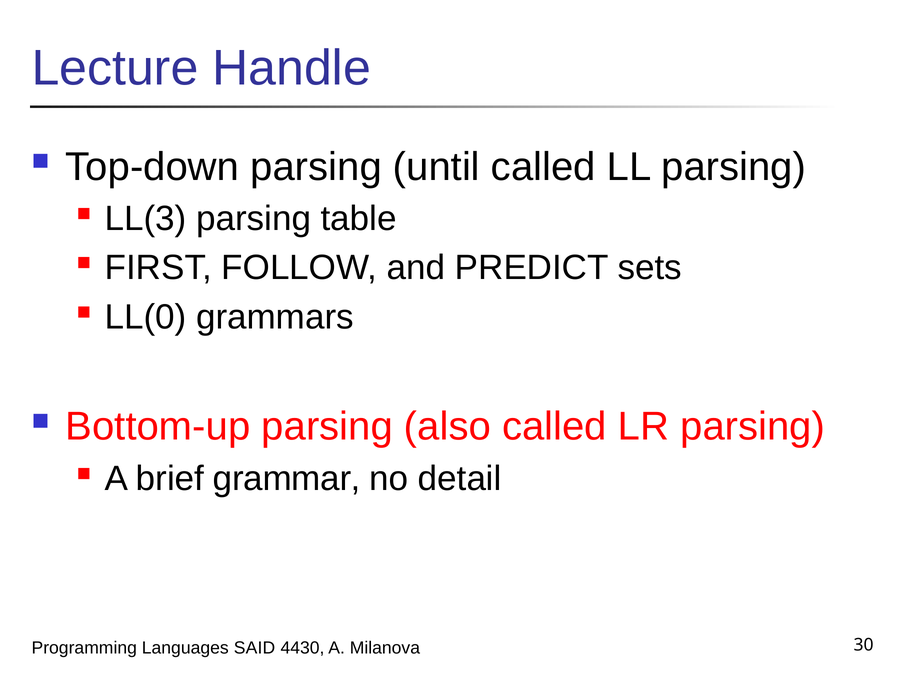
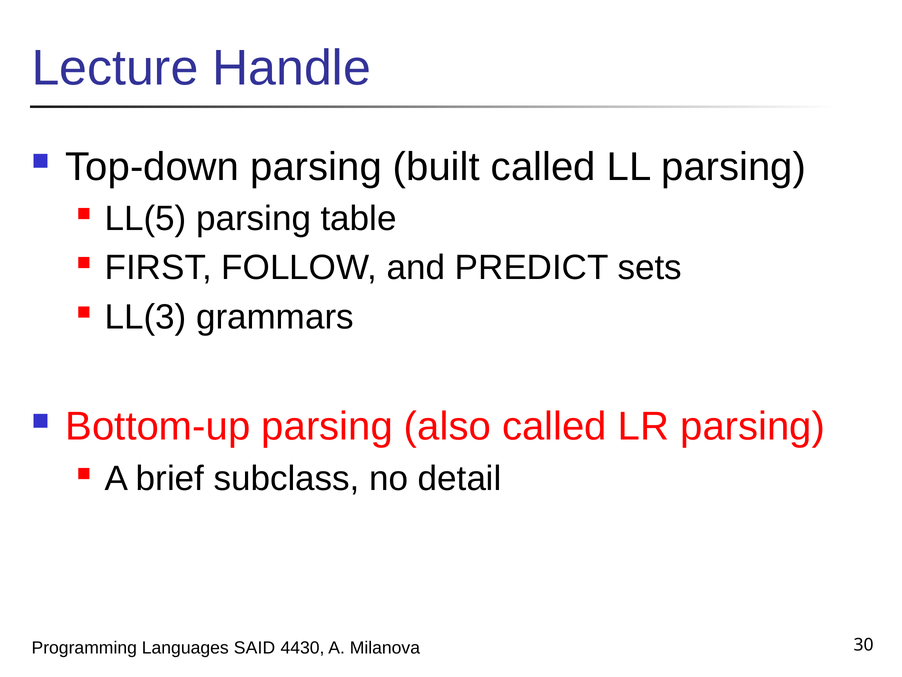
until: until -> built (436, 167)
LL(3: LL(3 -> LL(5 (146, 218)
LL(0: LL(0 -> LL(3 (146, 317)
grammar: grammar -> subclass (287, 478)
